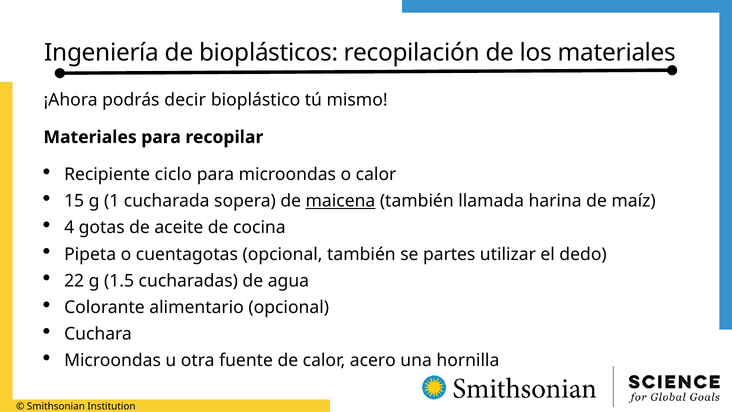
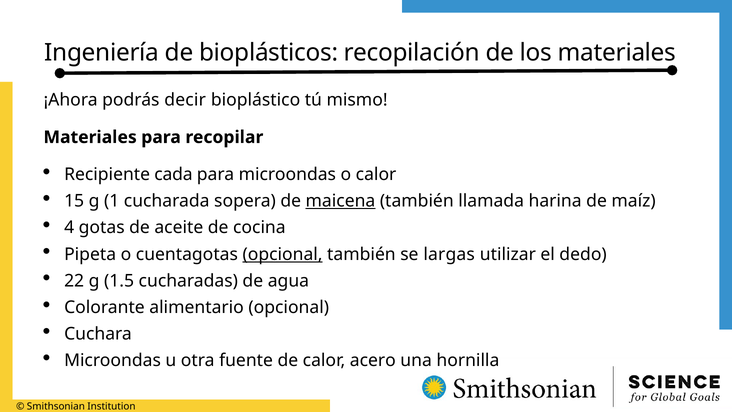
ciclo: ciclo -> cada (174, 174)
opcional underline: none -> present (283, 254)
partes: partes -> largas (449, 254)
